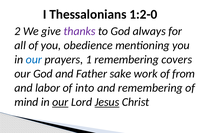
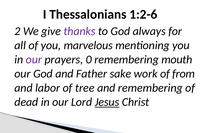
1:2-0: 1:2-0 -> 1:2-6 (143, 14)
obedience: obedience -> marvelous (88, 45)
our colour: blue -> purple (34, 59)
1: 1 -> 0 (89, 59)
covers: covers -> mouth (177, 59)
into: into -> tree (85, 88)
mind: mind -> dead (26, 102)
our underline: present -> none (60, 102)
